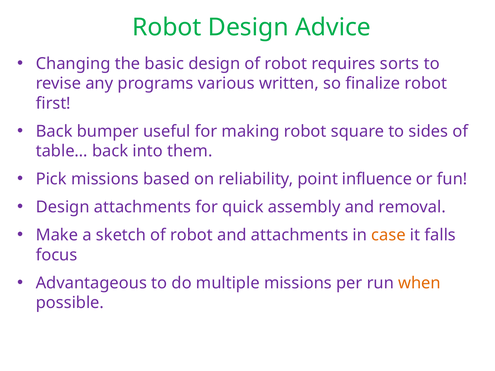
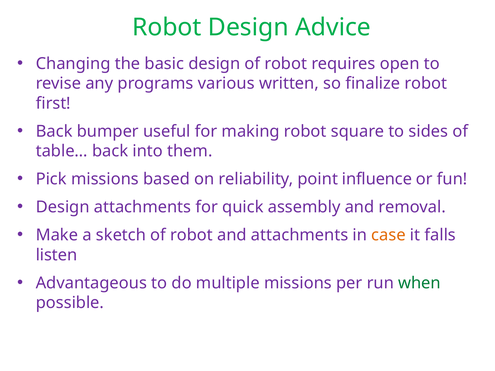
sorts: sorts -> open (400, 64)
focus: focus -> listen (57, 255)
when colour: orange -> green (419, 283)
